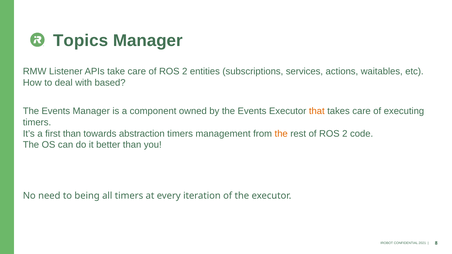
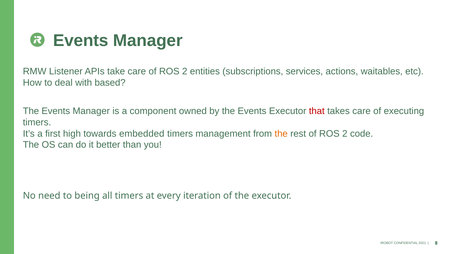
Topics: Topics -> Events (81, 41)
that colour: orange -> red (317, 111)
first than: than -> high (72, 134)
abstraction: abstraction -> embedded (142, 134)
